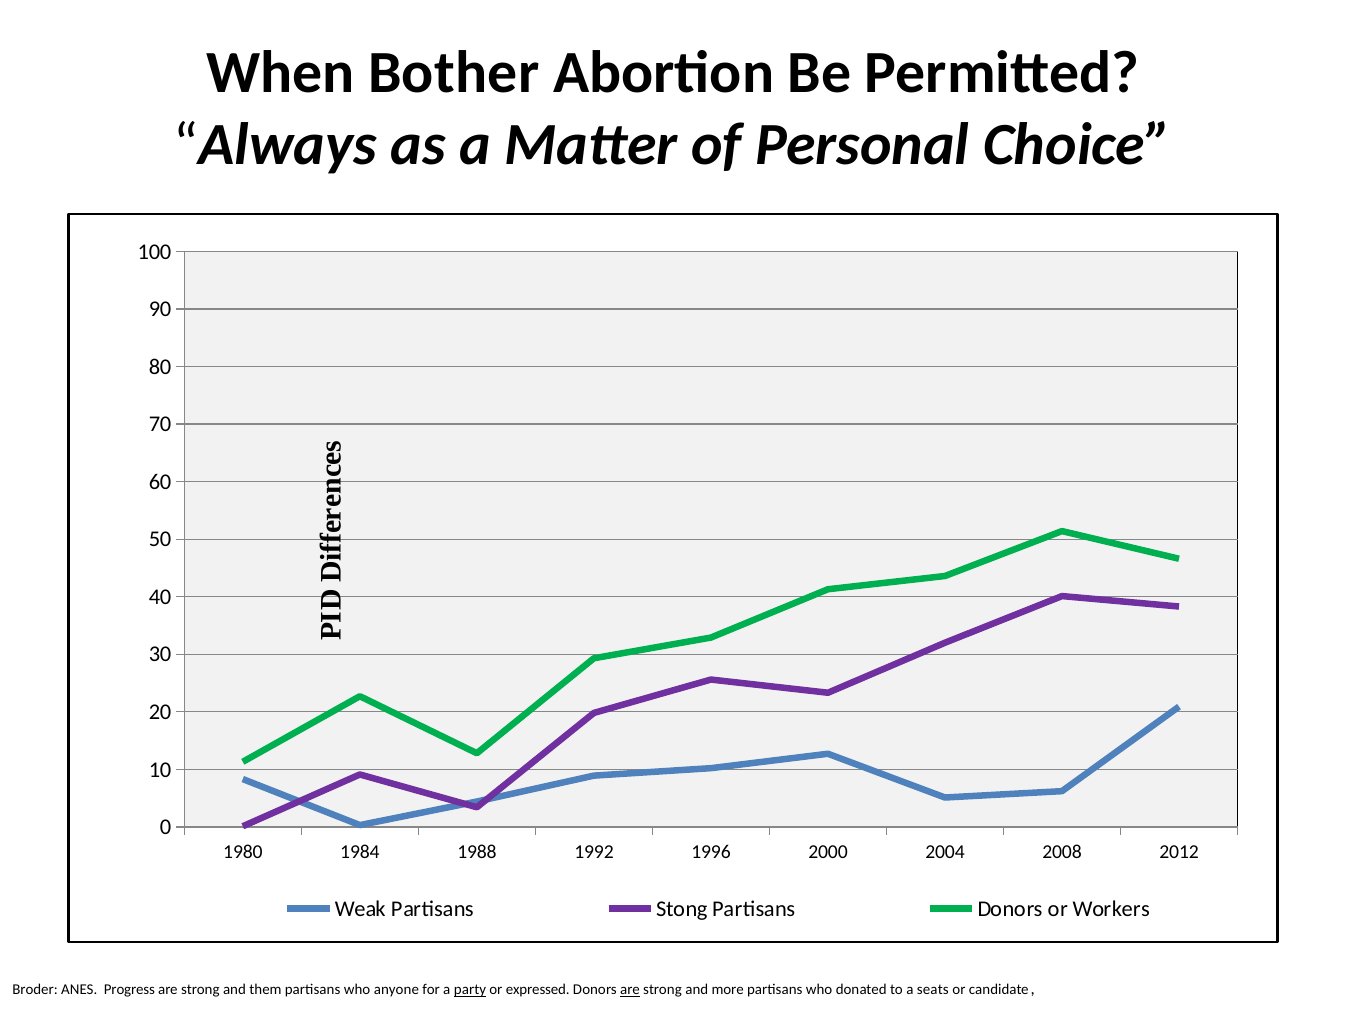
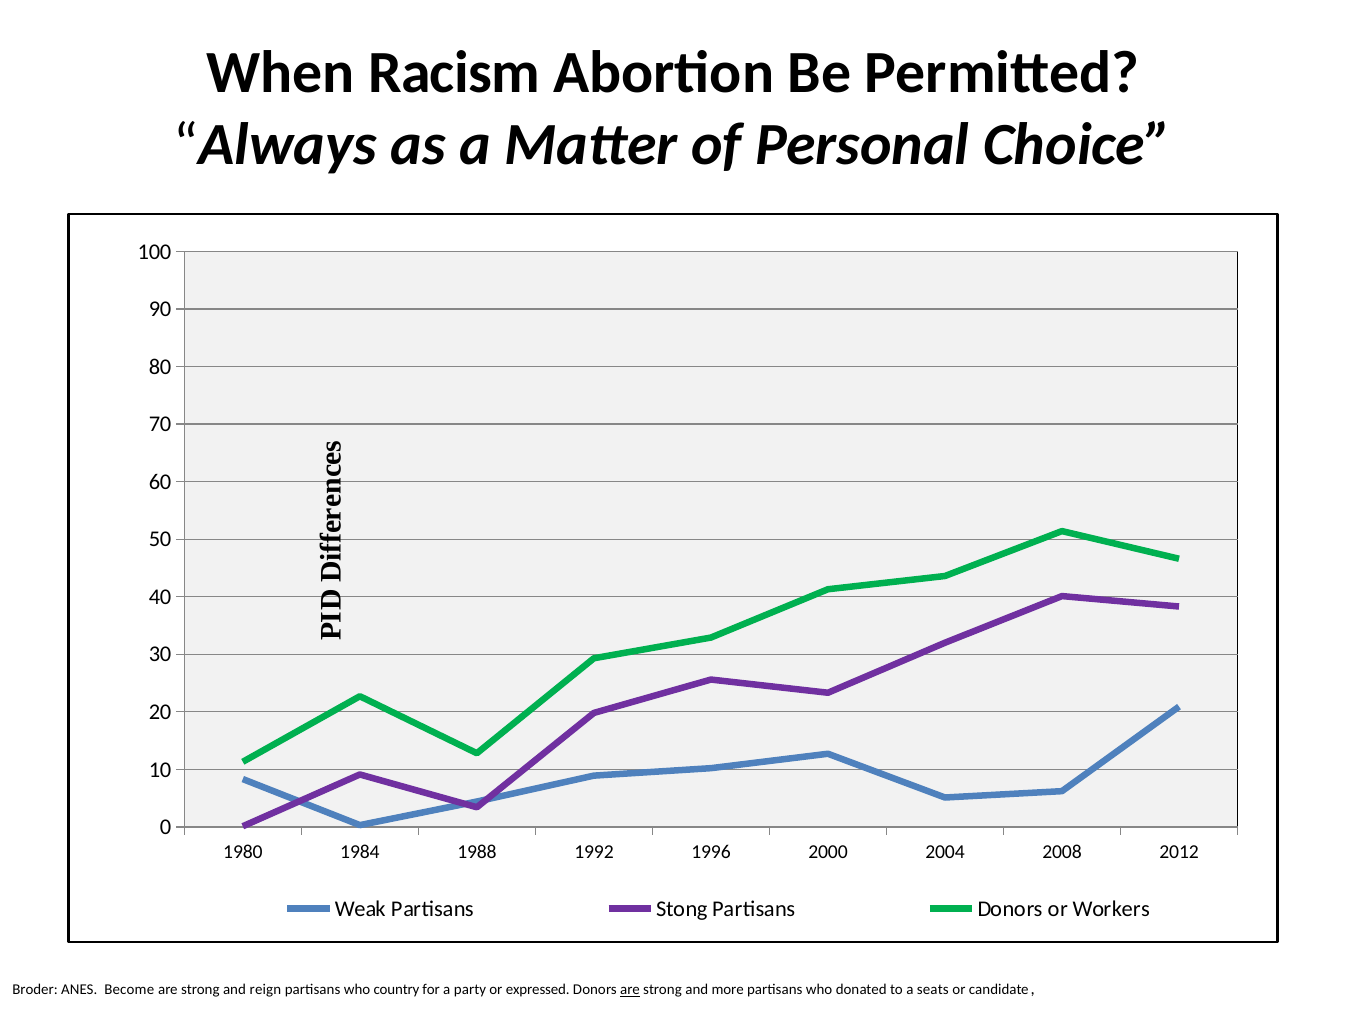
Bother: Bother -> Racism (454, 73)
Progress: Progress -> Become (129, 990)
them: them -> reign (265, 990)
anyone: anyone -> country (397, 990)
party underline: present -> none (470, 990)
